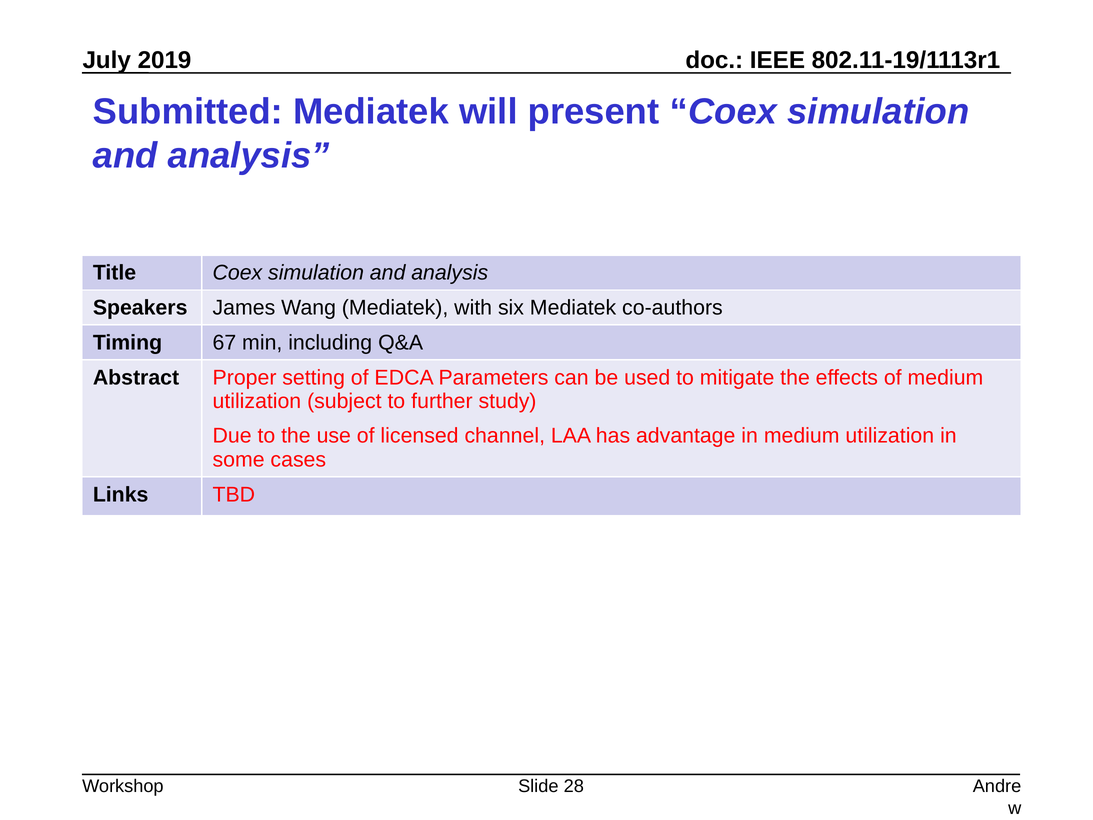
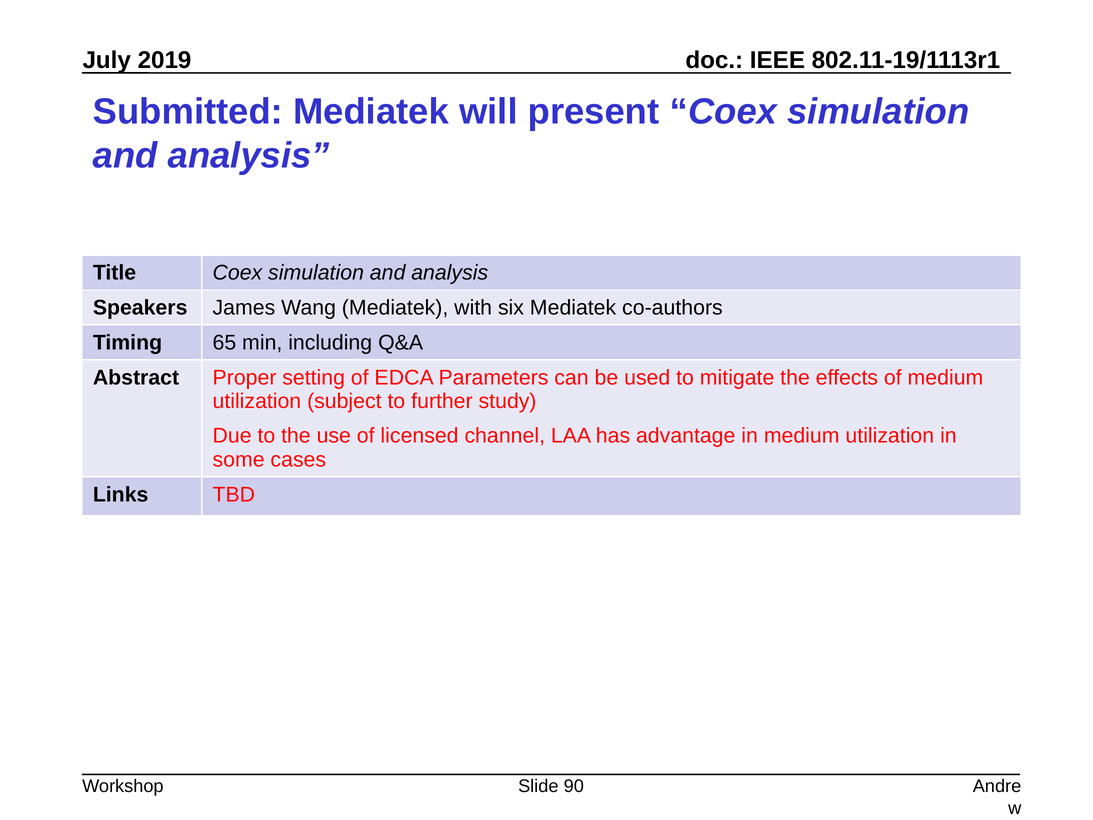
67: 67 -> 65 (224, 343)
28: 28 -> 90 (574, 786)
